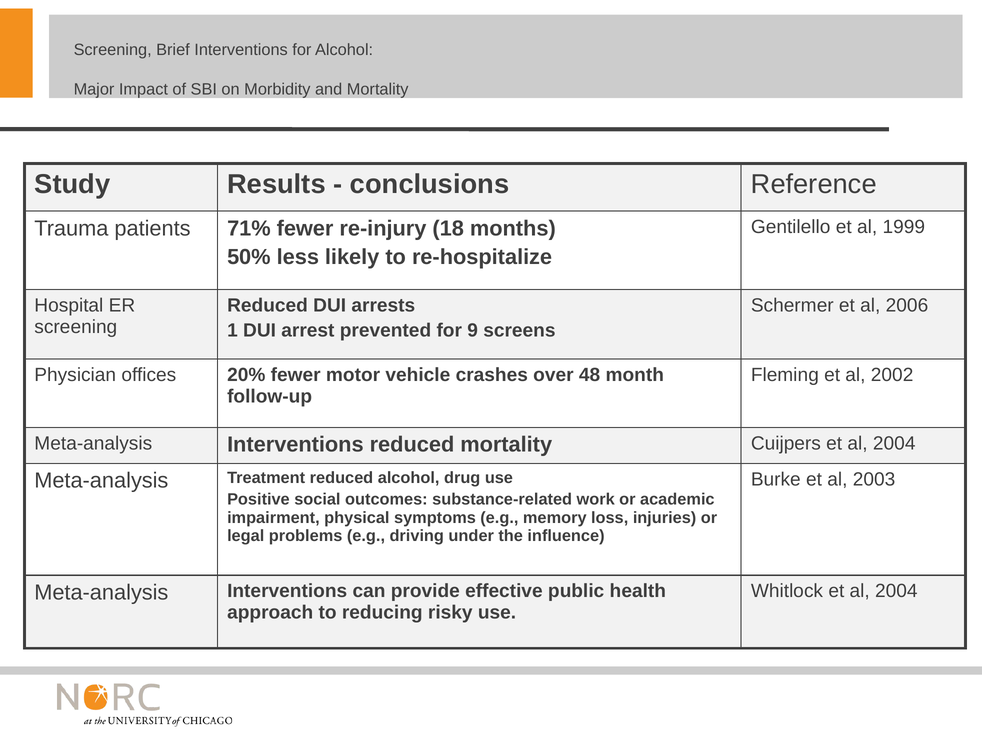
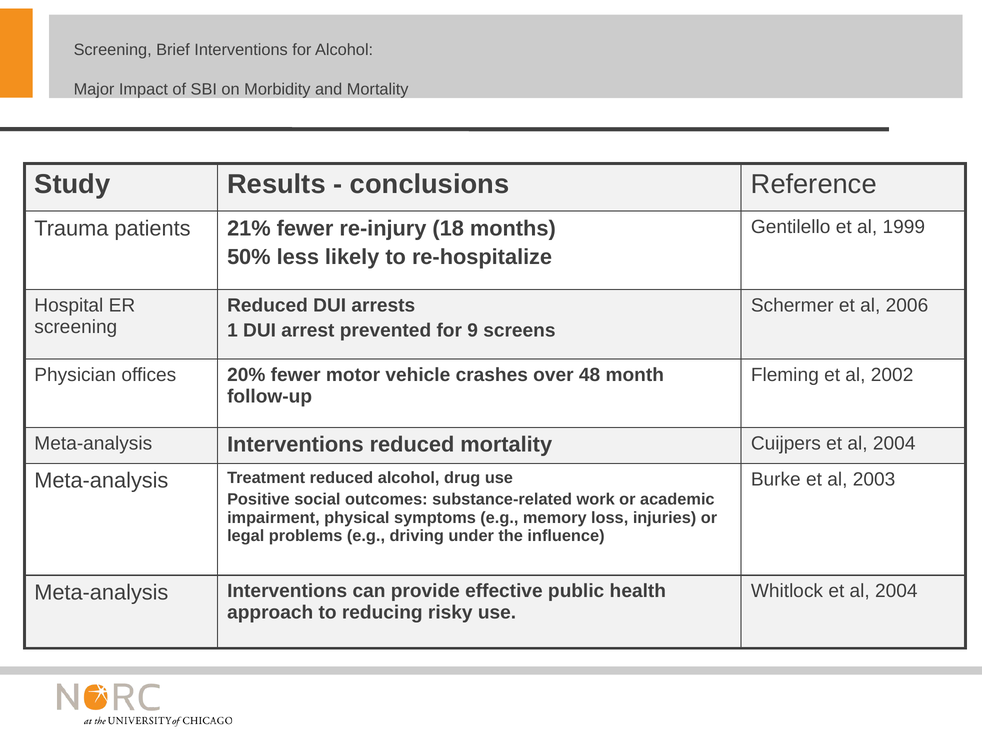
71%: 71% -> 21% (249, 229)
